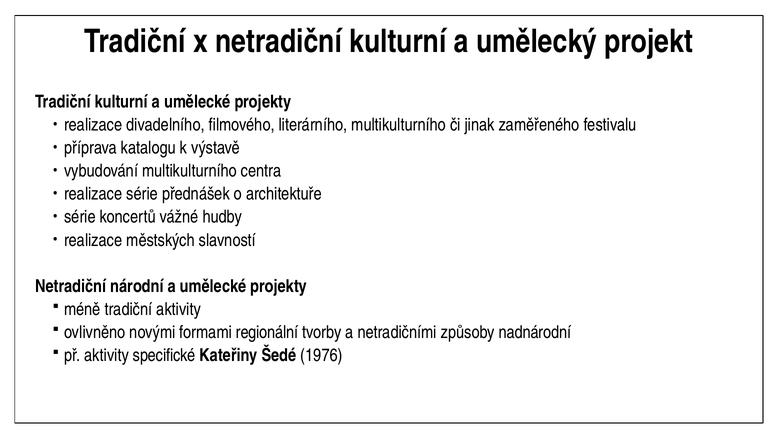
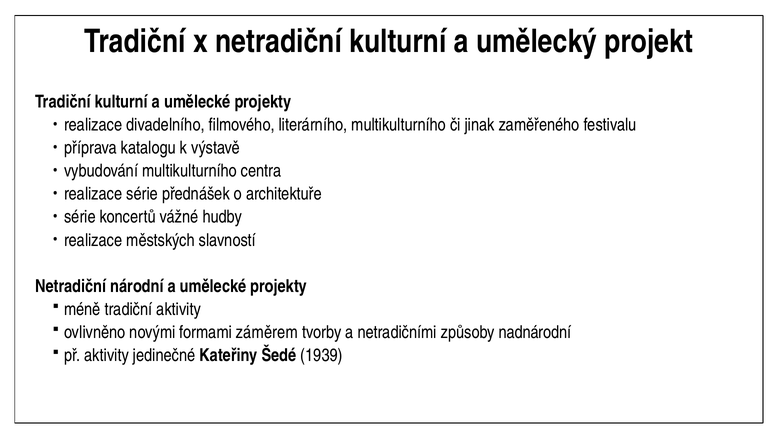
regionální: regionální -> záměrem (267, 332)
specifické: specifické -> jedinečné (164, 355)
1976: 1976 -> 1939 (322, 355)
